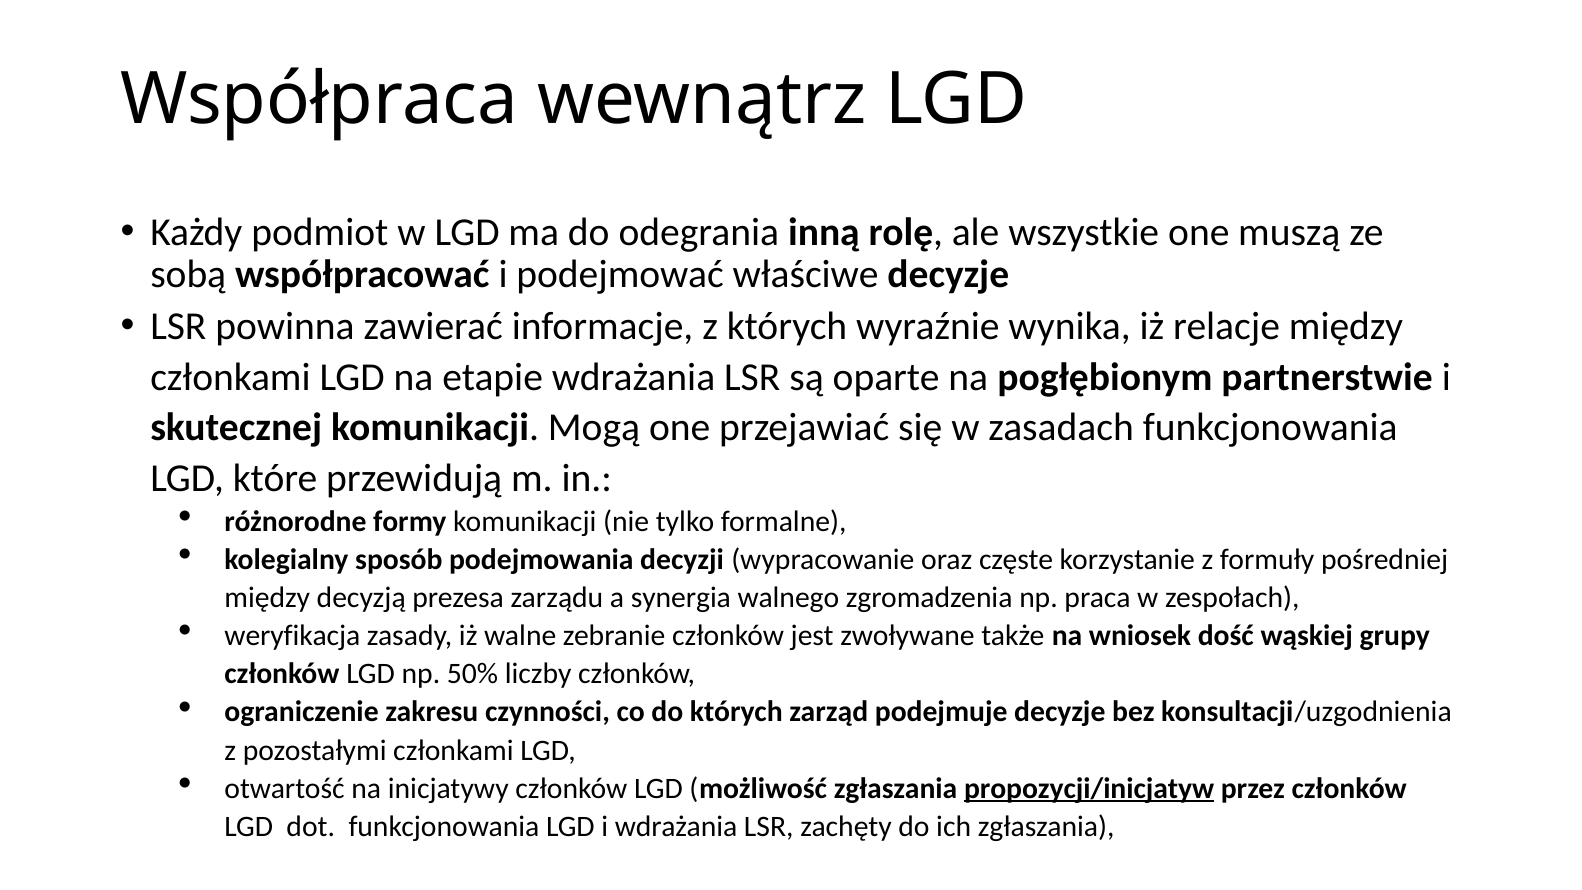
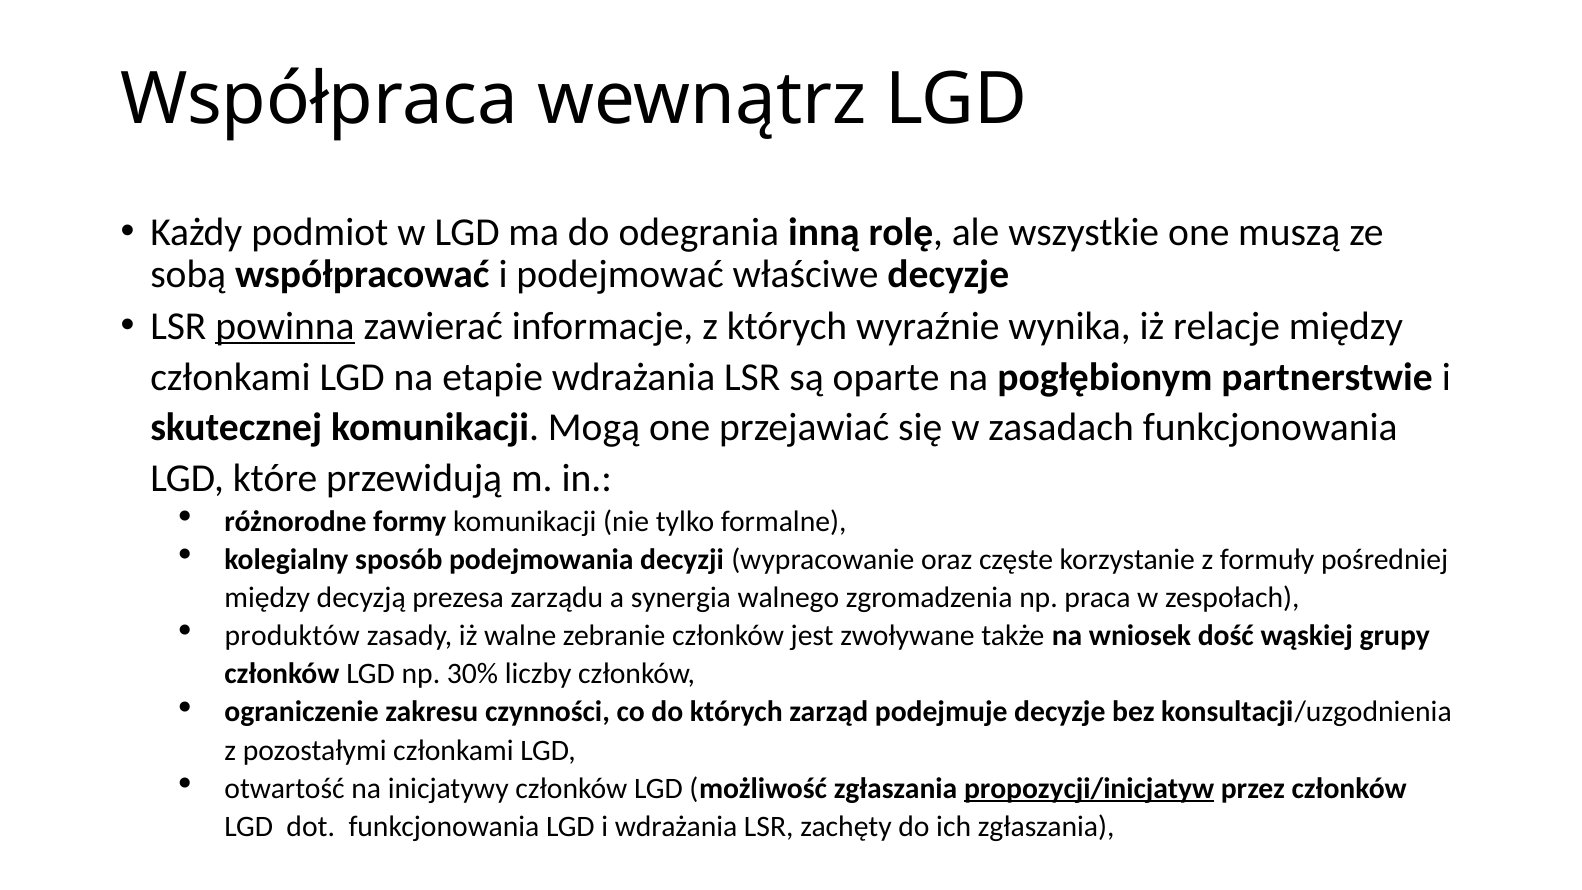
powinna underline: none -> present (285, 326)
weryfikacja: weryfikacja -> produktów (292, 636)
50%: 50% -> 30% (472, 674)
